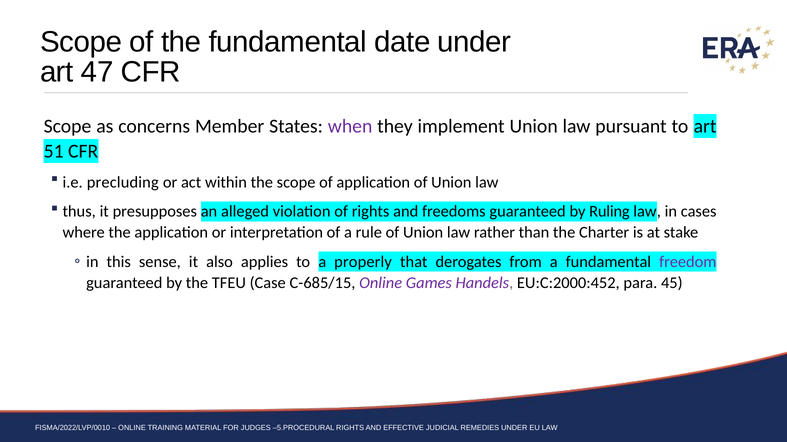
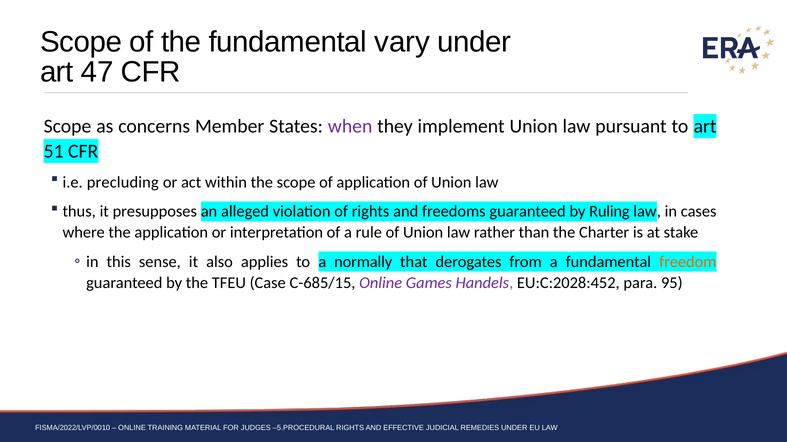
date: date -> vary (402, 42)
properly: properly -> normally (363, 262)
freedom colour: purple -> orange (688, 262)
EU:C:2000:452: EU:C:2000:452 -> EU:C:2028:452 (568, 283)
45: 45 -> 95 (672, 283)
